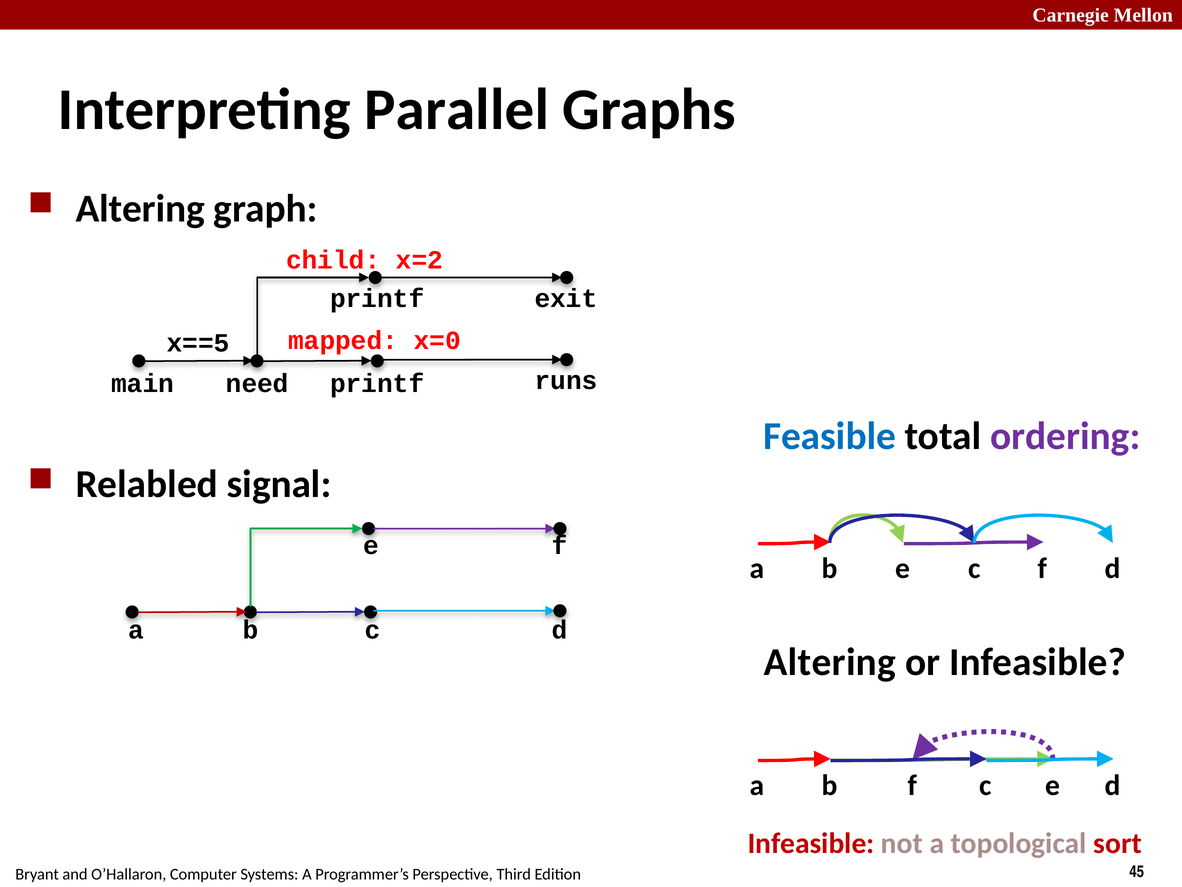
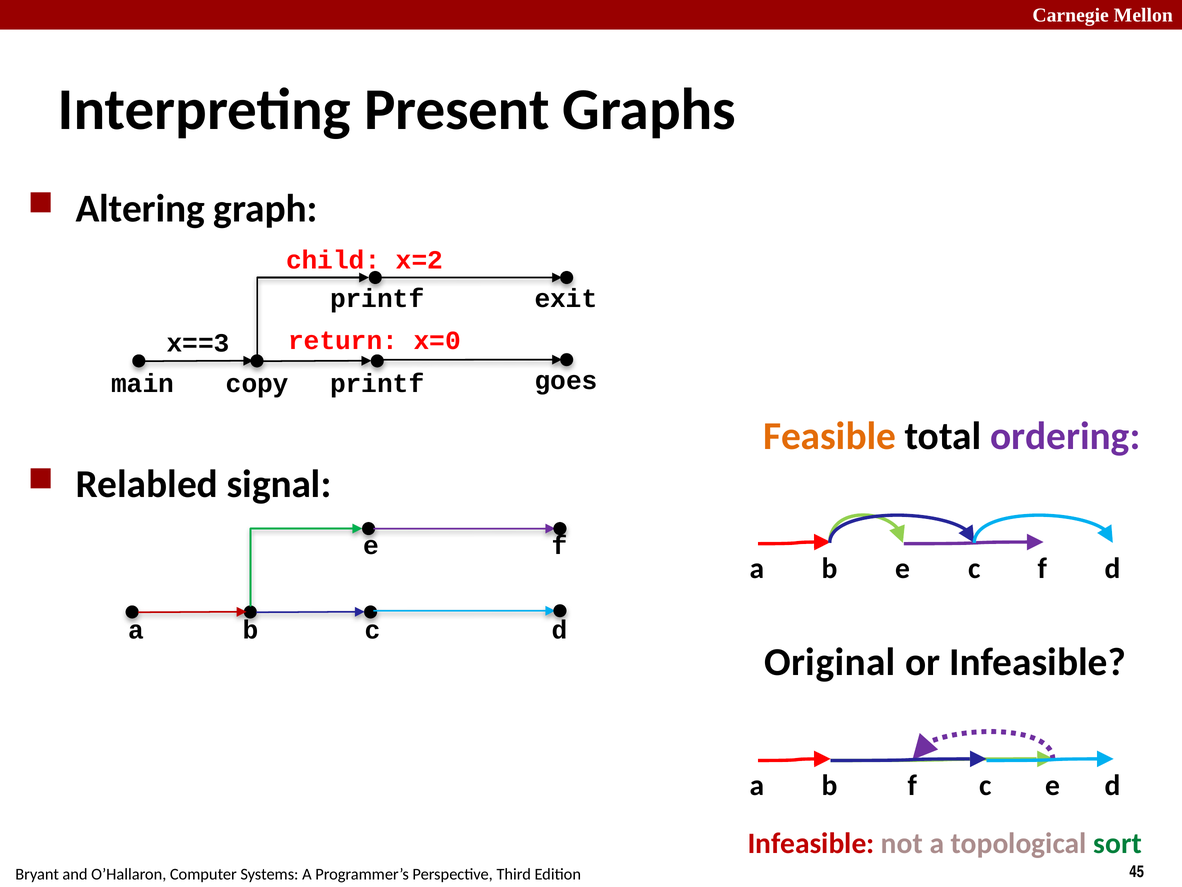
Parallel: Parallel -> Present (457, 110)
mapped: mapped -> return (343, 341)
x==5: x==5 -> x==3 (198, 343)
runs: runs -> goes (566, 381)
need: need -> copy (257, 383)
Feasible colour: blue -> orange (830, 436)
Altering: Altering -> Original (830, 662)
sort colour: red -> green (1118, 843)
